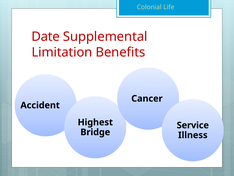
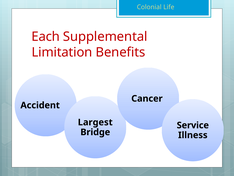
Date: Date -> Each (46, 37)
Highest: Highest -> Largest (95, 122)
